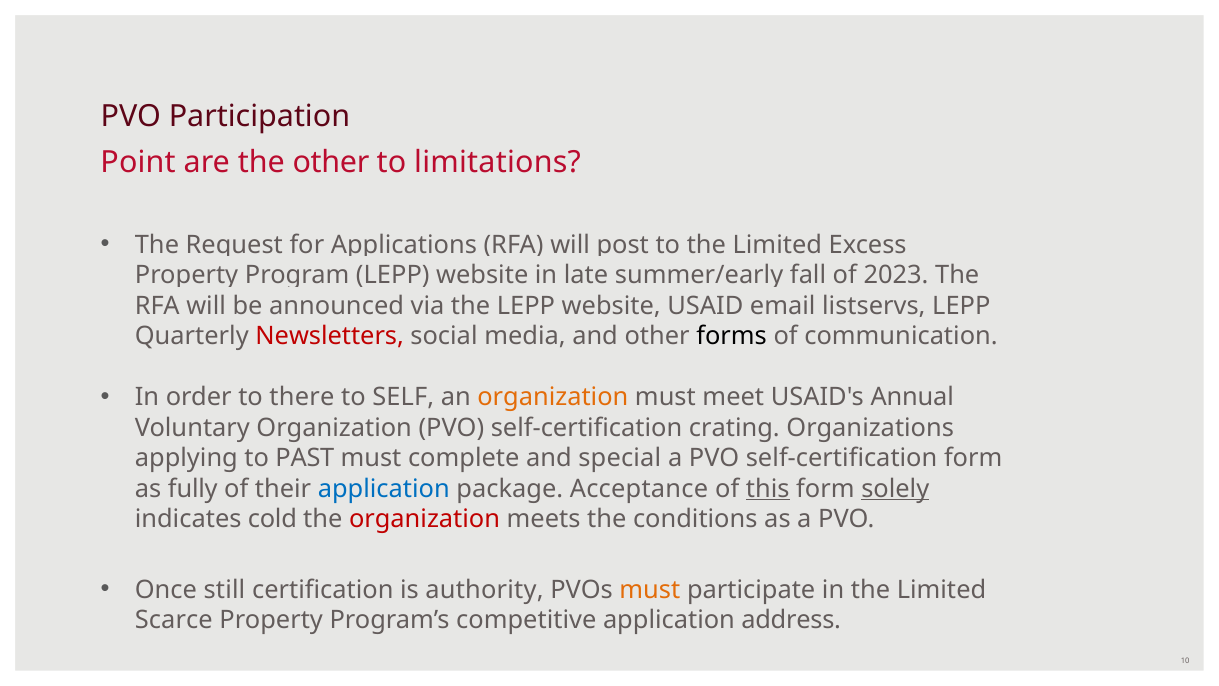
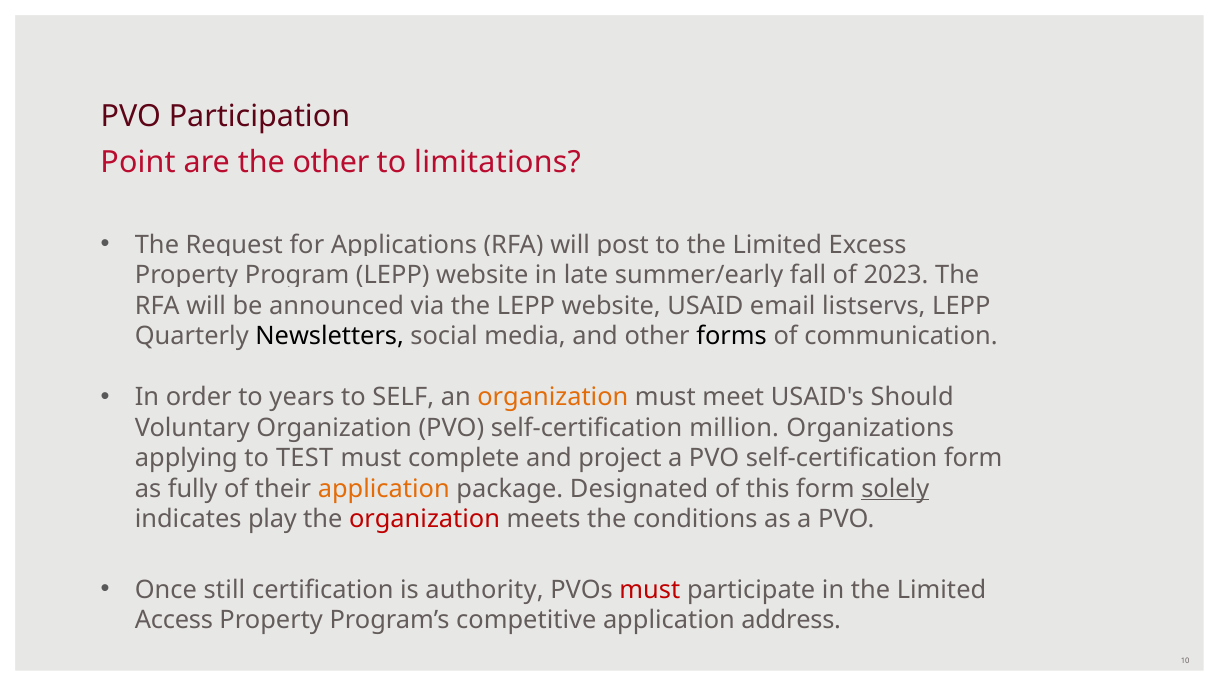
Newsletters colour: red -> black (330, 336)
there: there -> years (302, 397)
Annual: Annual -> Should (912, 397)
crating: crating -> million (734, 427)
PAST: PAST -> TEST (305, 458)
special: special -> project (620, 458)
application colour: blue -> orange (384, 488)
Acceptance: Acceptance -> Designated (639, 488)
this underline: present -> none (768, 488)
cold: cold -> play (272, 519)
must colour: orange -> red (650, 590)
Scarce: Scarce -> Access (174, 620)
